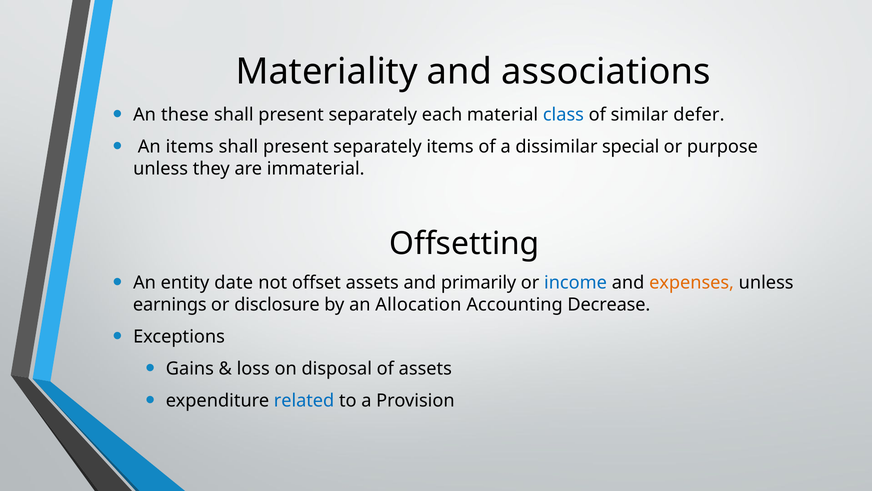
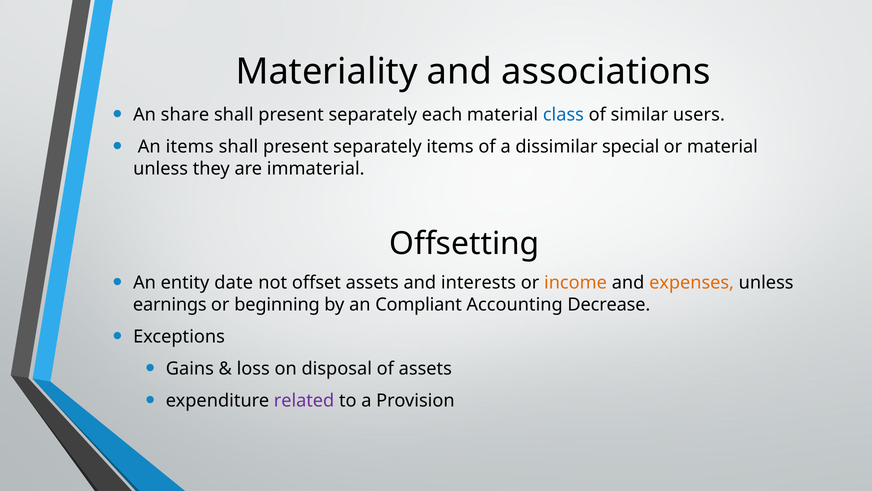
these: these -> share (185, 115)
defer: defer -> users (699, 115)
or purpose: purpose -> material (722, 147)
primarily: primarily -> interests (478, 282)
income colour: blue -> orange (576, 282)
disclosure: disclosure -> beginning (277, 304)
Allocation: Allocation -> Compliant (419, 304)
related colour: blue -> purple (304, 400)
